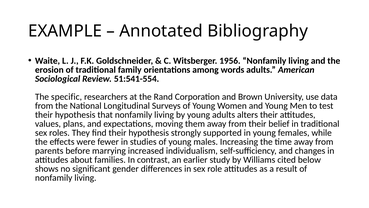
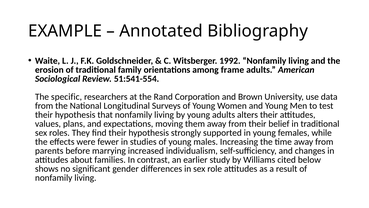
1956: 1956 -> 1992 (230, 61)
words: words -> frame (232, 70)
